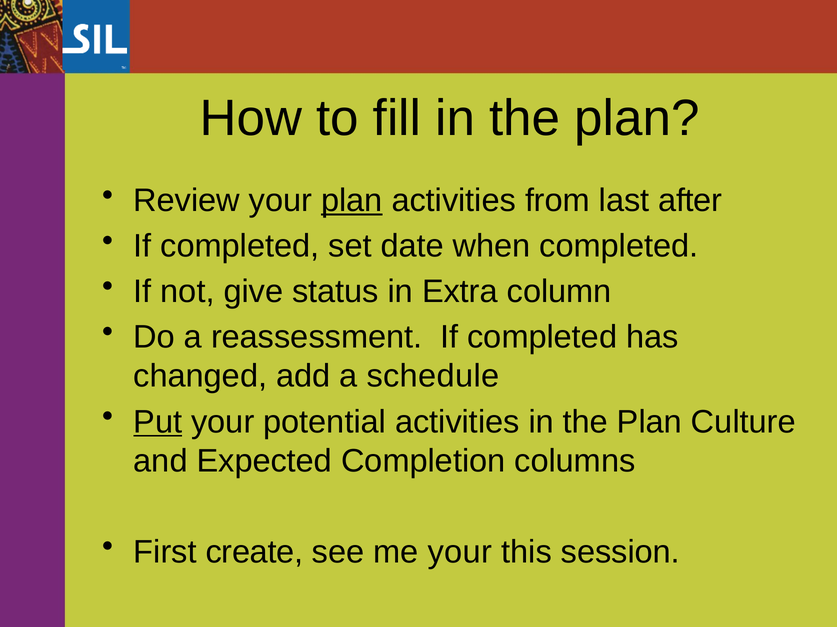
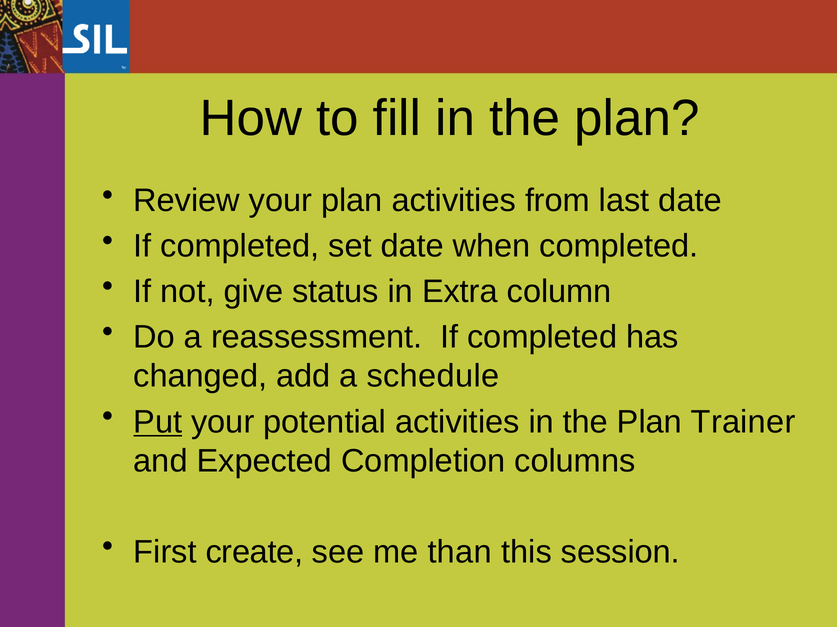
plan underline: present -> none (352, 201)
last after: after -> date (690, 201)
Culture: Culture -> Trainer (743, 422)
me your: your -> than (460, 553)
